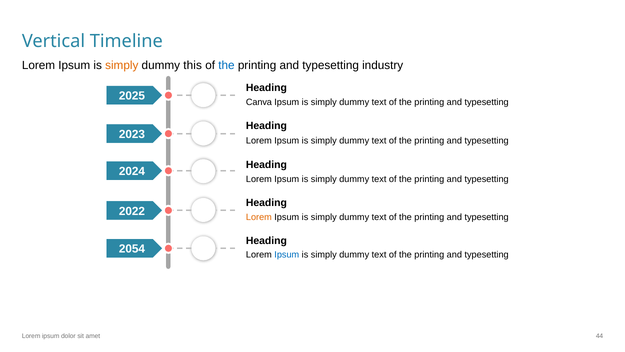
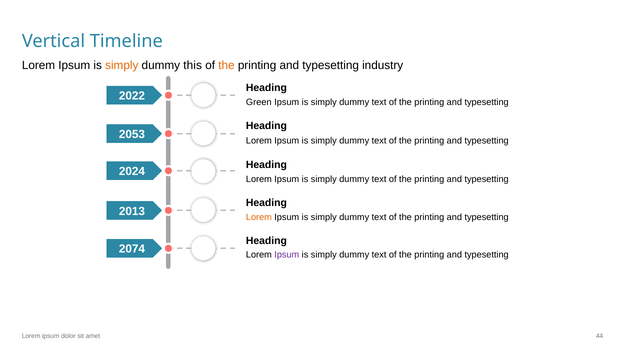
the colour: blue -> orange (227, 65)
2025: 2025 -> 2022 (132, 96)
Canva: Canva -> Green (259, 102)
2023: 2023 -> 2053 (132, 134)
2022: 2022 -> 2013 (132, 211)
2054: 2054 -> 2074 (132, 249)
Ipsum colour: blue -> purple (287, 255)
